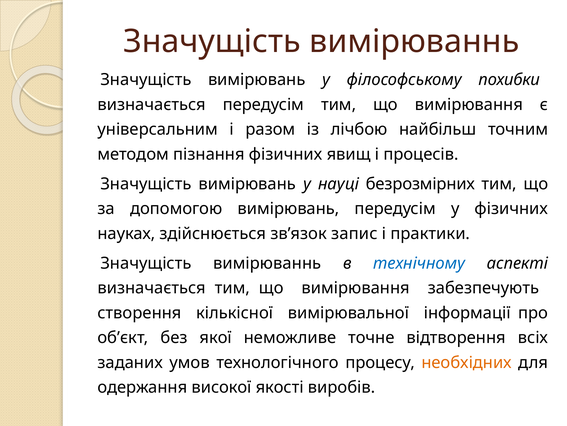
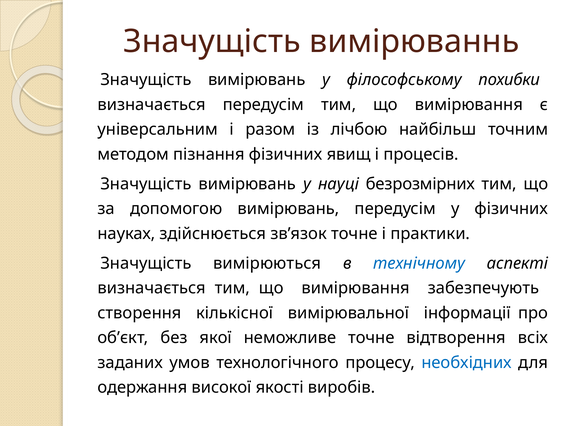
зв’язок запис: запис -> точне (354, 233)
вимірюваннь: вимірюваннь -> вимірюються (267, 263)
необхідних colour: orange -> blue (467, 362)
